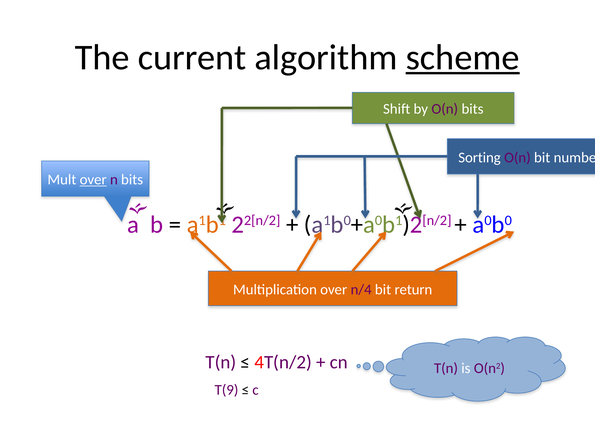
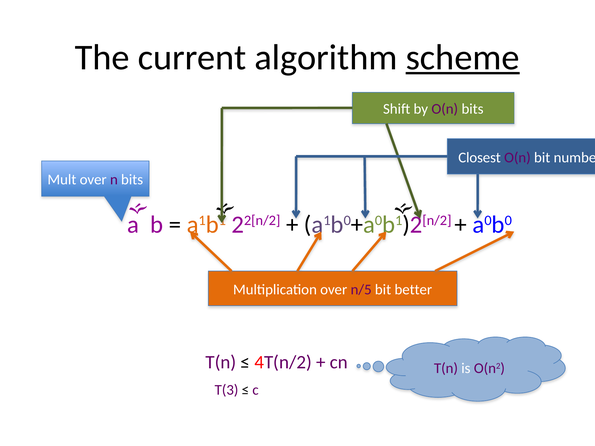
Sorting: Sorting -> Closest (480, 158)
over underline: present -> none (93, 180)
n/4: n/4 -> n/5 (361, 290)
return: return -> better (413, 290)
T(9: T(9 -> T(3 (227, 390)
